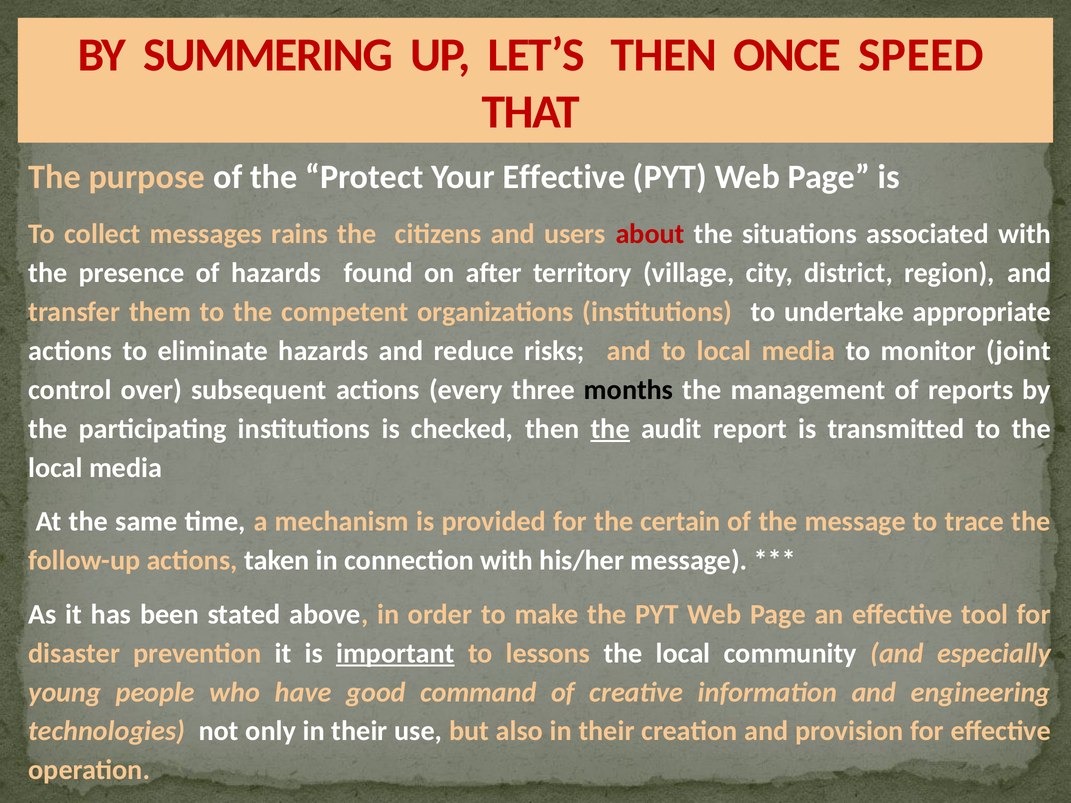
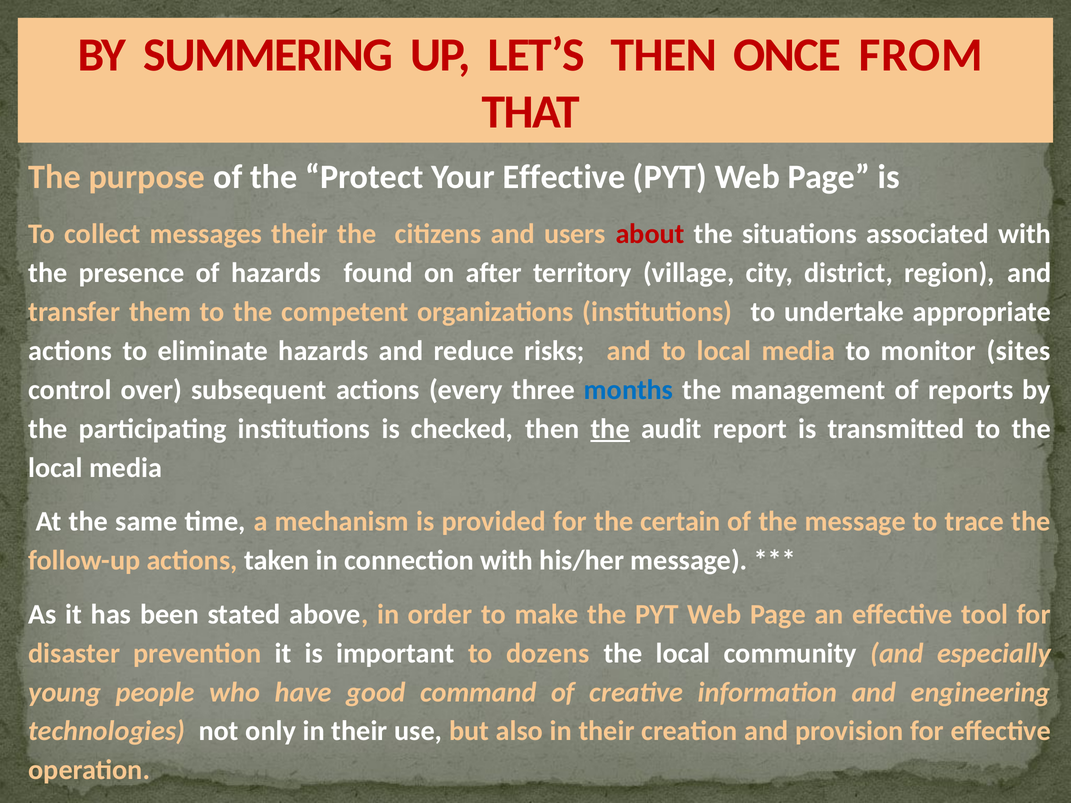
SPEED: SPEED -> FROM (921, 55)
messages rains: rains -> their (300, 234)
joint: joint -> sites (1019, 351)
months colour: black -> blue (629, 390)
important underline: present -> none (395, 653)
lessons: lessons -> dozens (548, 653)
